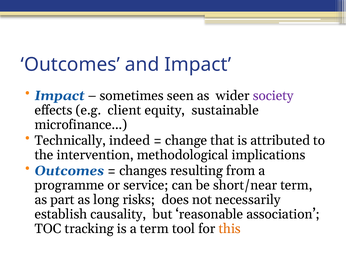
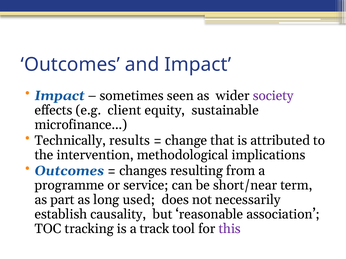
indeed: indeed -> results (130, 141)
risks: risks -> used (139, 200)
a term: term -> track (154, 229)
this colour: orange -> purple (230, 229)
